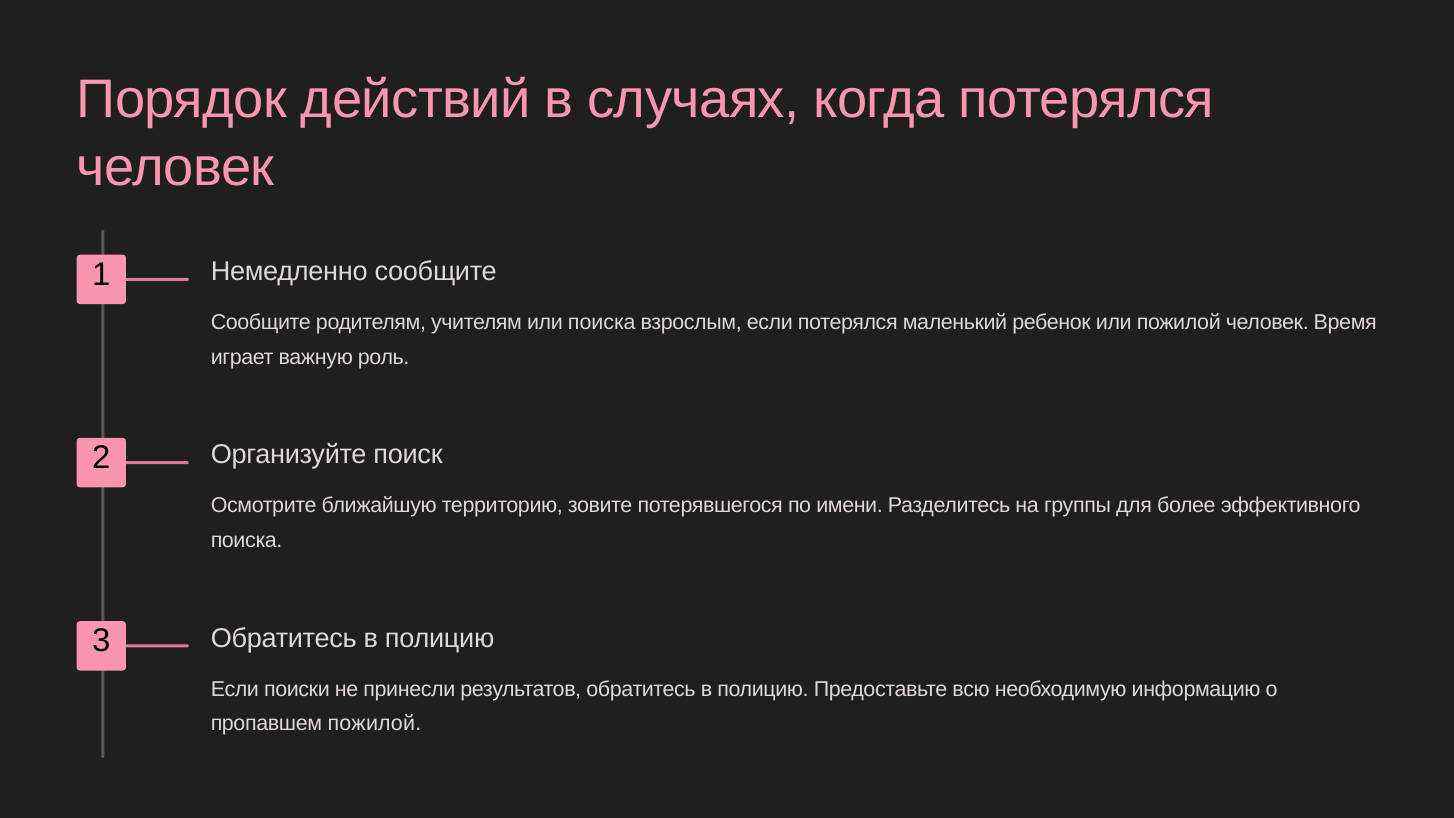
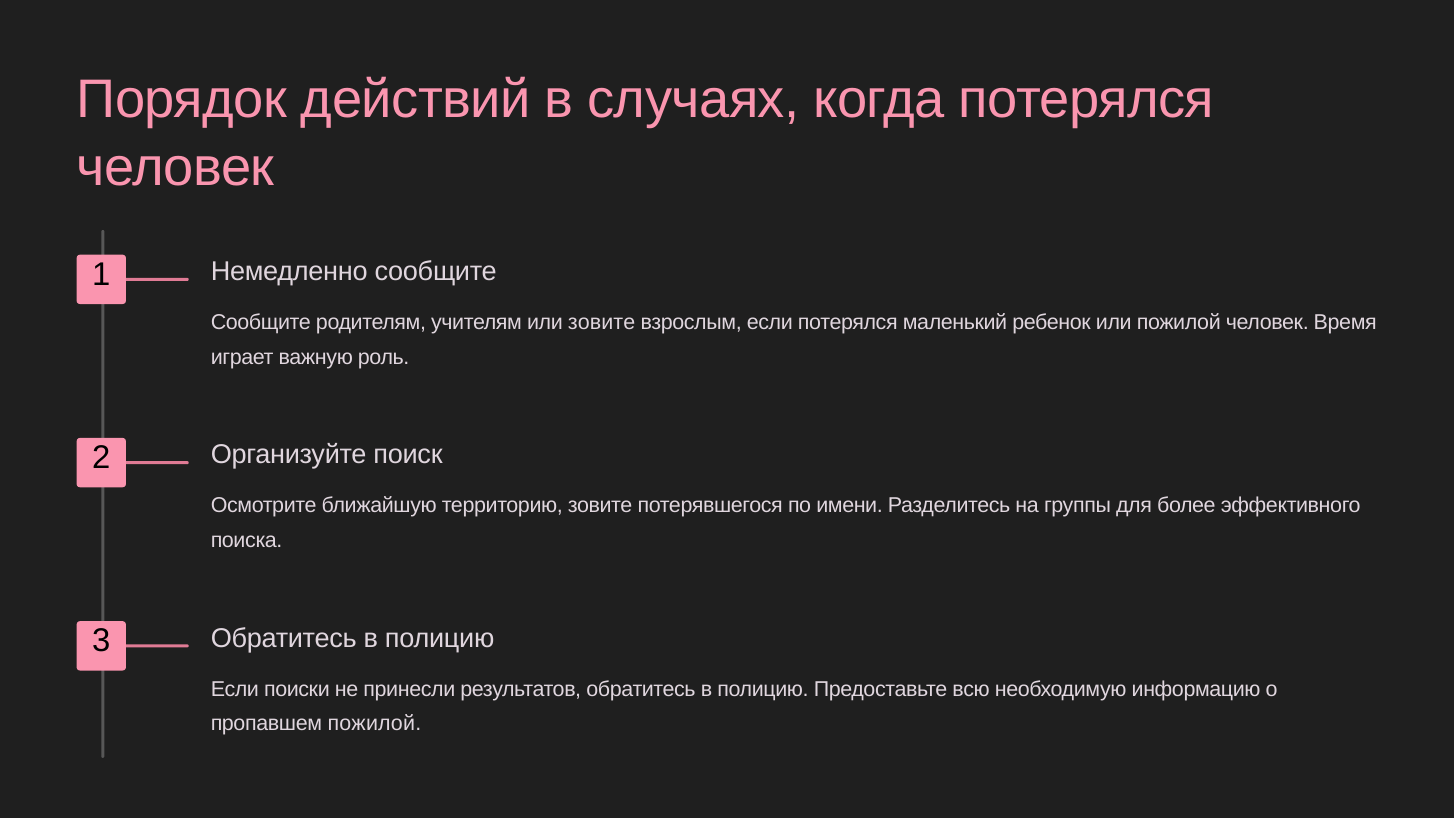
или поиска: поиска -> зовите (602, 323)
